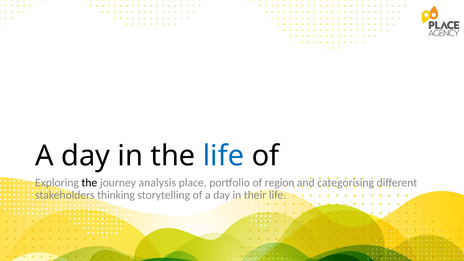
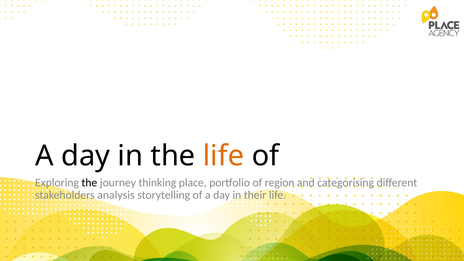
life colour: blue -> orange (223, 156)
analysis: analysis -> thinking (157, 183)
thinking: thinking -> analysis (116, 195)
